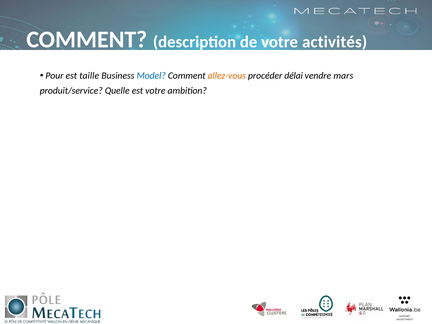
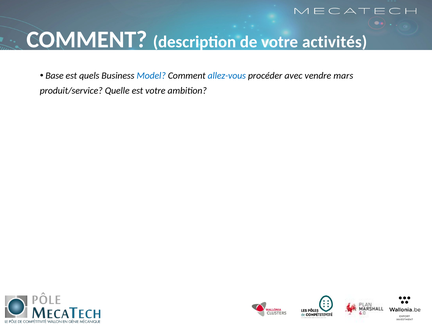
Pour: Pour -> Base (55, 76)
taille: taille -> quels (89, 76)
allez-vous colour: orange -> blue (227, 76)
délai: délai -> avec (293, 76)
